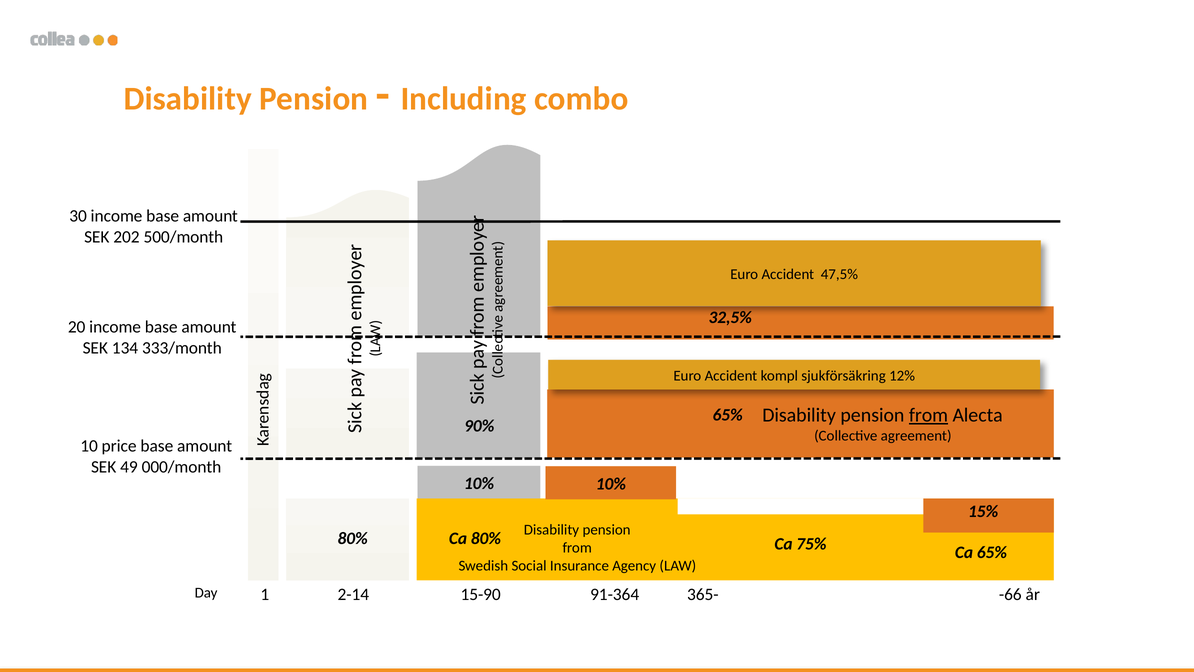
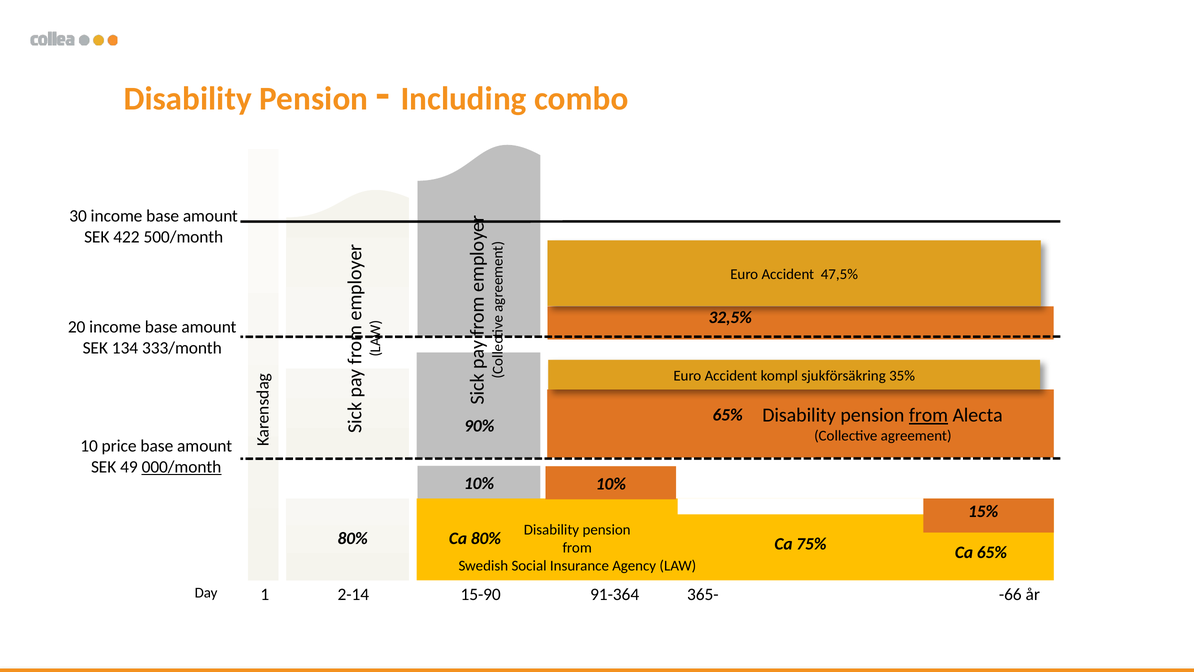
202: 202 -> 422 (126, 237)
12%: 12% -> 35% (902, 376)
000/month underline: none -> present (182, 467)
